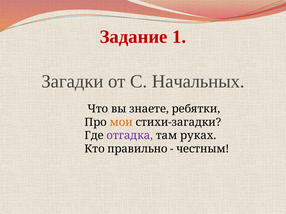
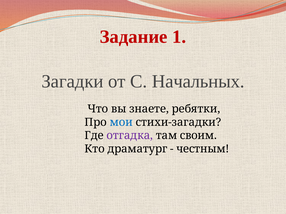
мои colour: orange -> blue (121, 123)
руках: руках -> своим (198, 136)
правильно: правильно -> драматург (137, 149)
